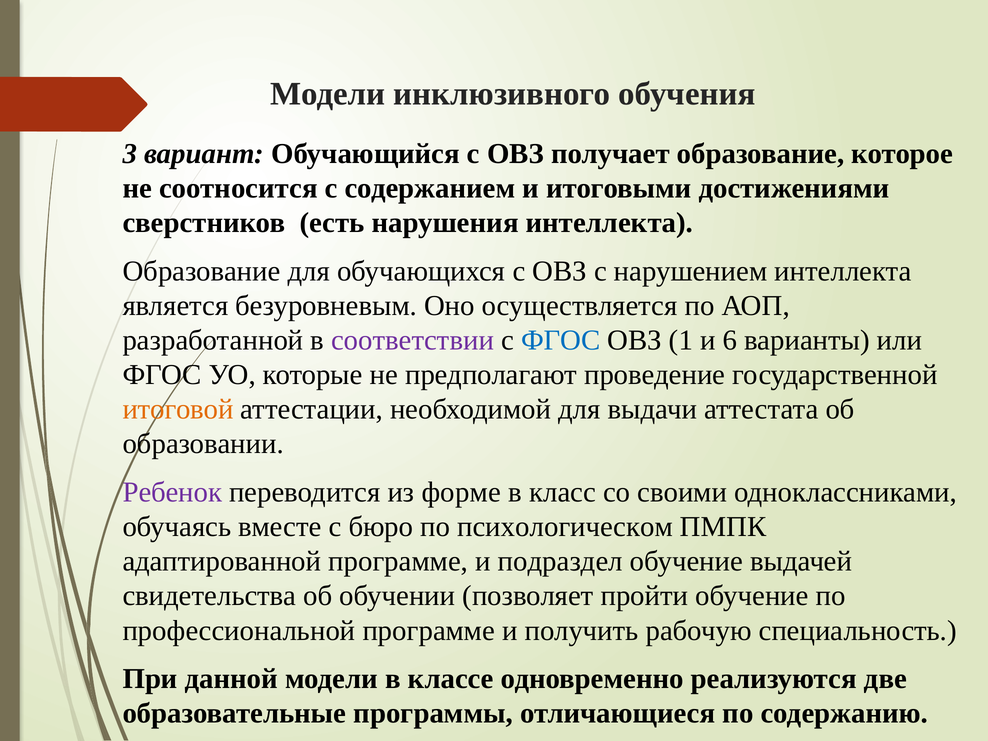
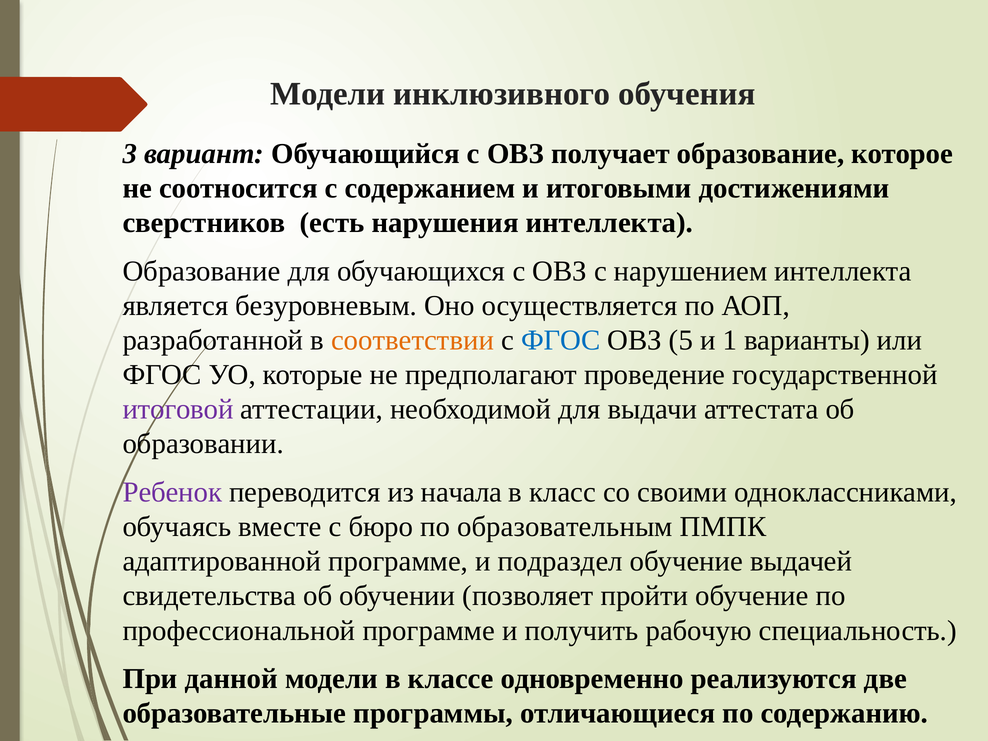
соответствии colour: purple -> orange (413, 340)
1: 1 -> 5 (681, 340)
6: 6 -> 1 (730, 340)
итоговой colour: orange -> purple (178, 409)
форме: форме -> начала (462, 492)
психологическом: психологическом -> образовательным (565, 527)
